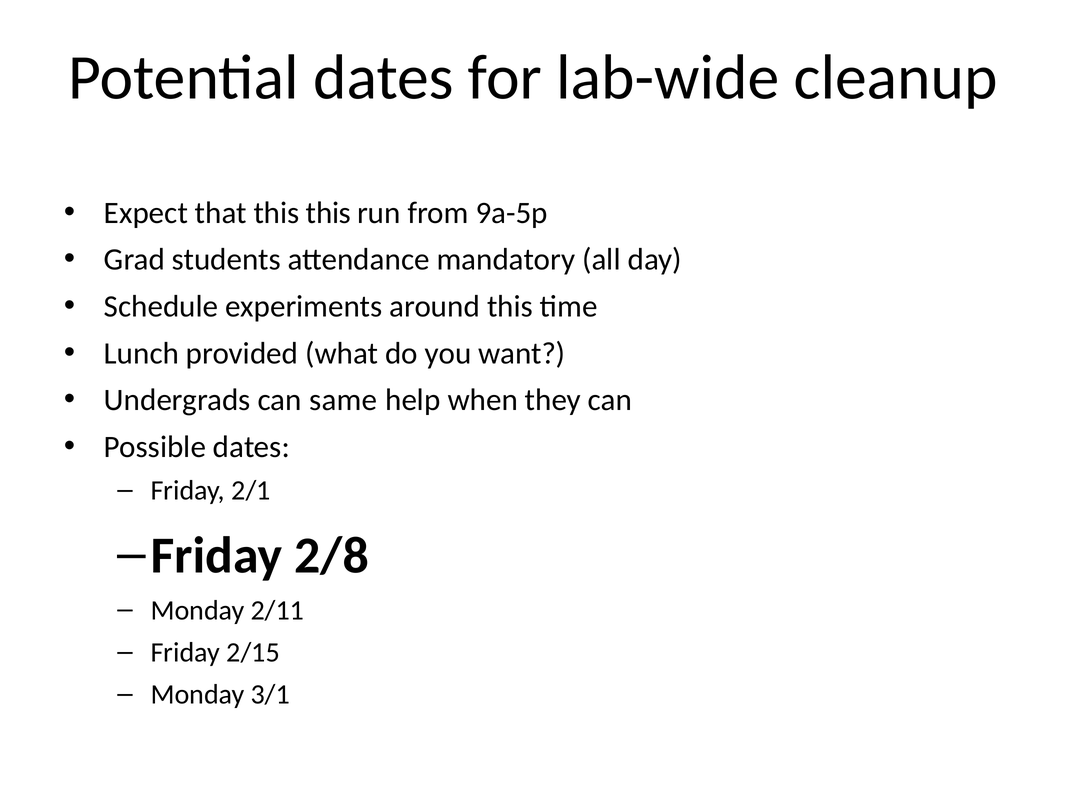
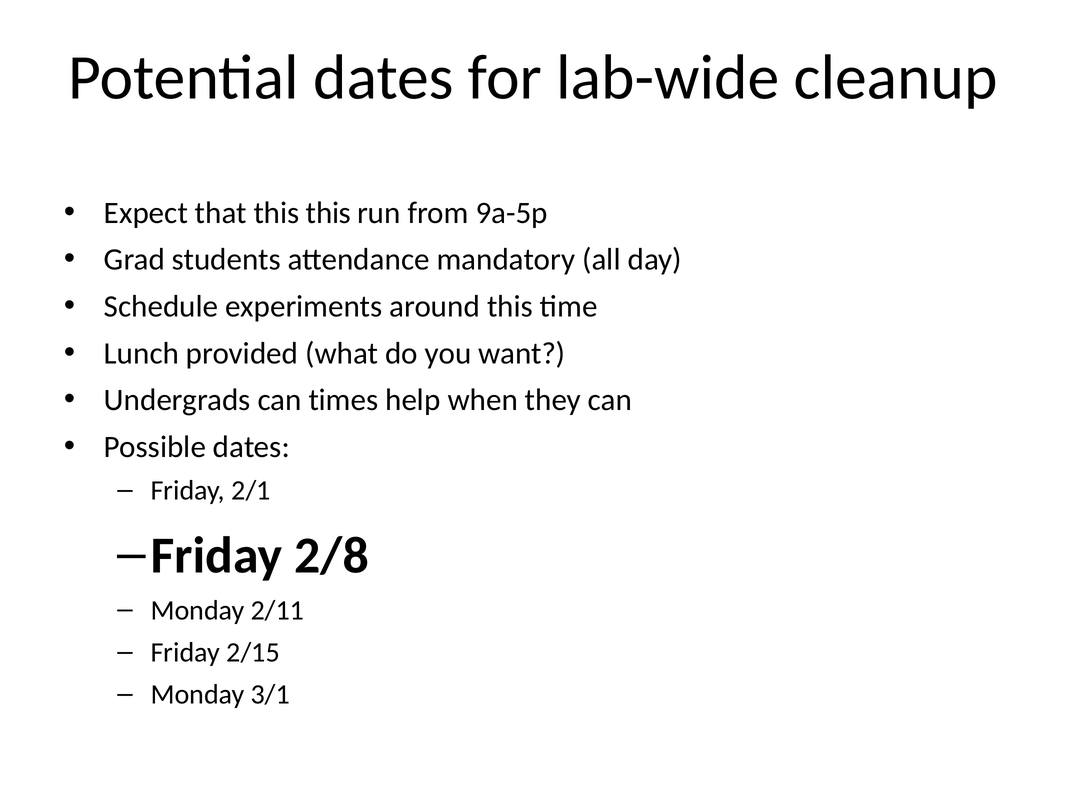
same: same -> times (343, 400)
